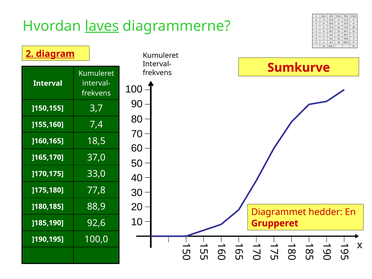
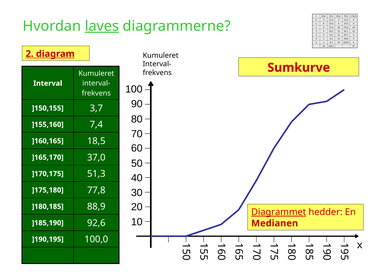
33,0: 33,0 -> 51,3 (96, 174)
Diagrammet underline: none -> present (279, 212)
Grupperet: Grupperet -> Medianen (275, 223)
